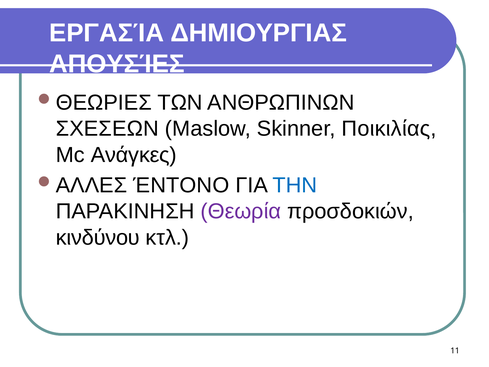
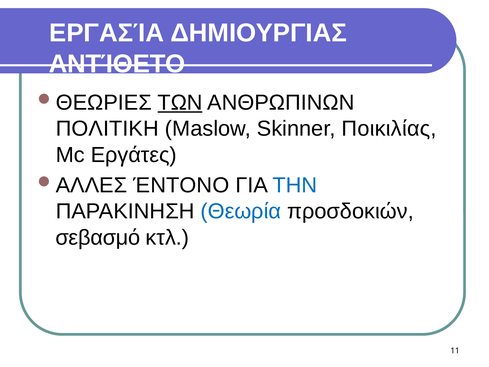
ΑΠΟΥΣΊΕΣ: ΑΠΟΥΣΊΕΣ -> ΑΝΤΊΘΕΤΟ (117, 64)
ΤΩΝ underline: none -> present (180, 103)
ΣΧΕΣΕΩΝ: ΣΧΕΣΕΩΝ -> ΠΟΛΙΤΙΚΗ (107, 129)
Ανάγκες: Ανάγκες -> Εργάτες (134, 155)
Θεωρία colour: purple -> blue (241, 211)
κινδύνου: κινδύνου -> σεβασμό (98, 237)
